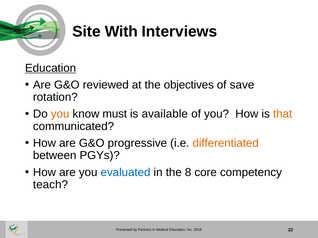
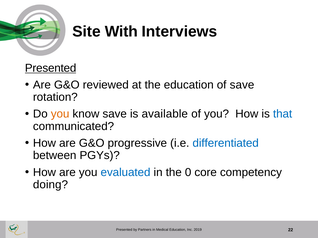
Education: Education -> Presented (51, 68)
the objectives: objectives -> education (189, 85)
know must: must -> save (115, 114)
that colour: orange -> blue (283, 114)
differentiated colour: orange -> blue (226, 143)
8: 8 -> 0 (188, 173)
teach: teach -> doing (50, 185)
